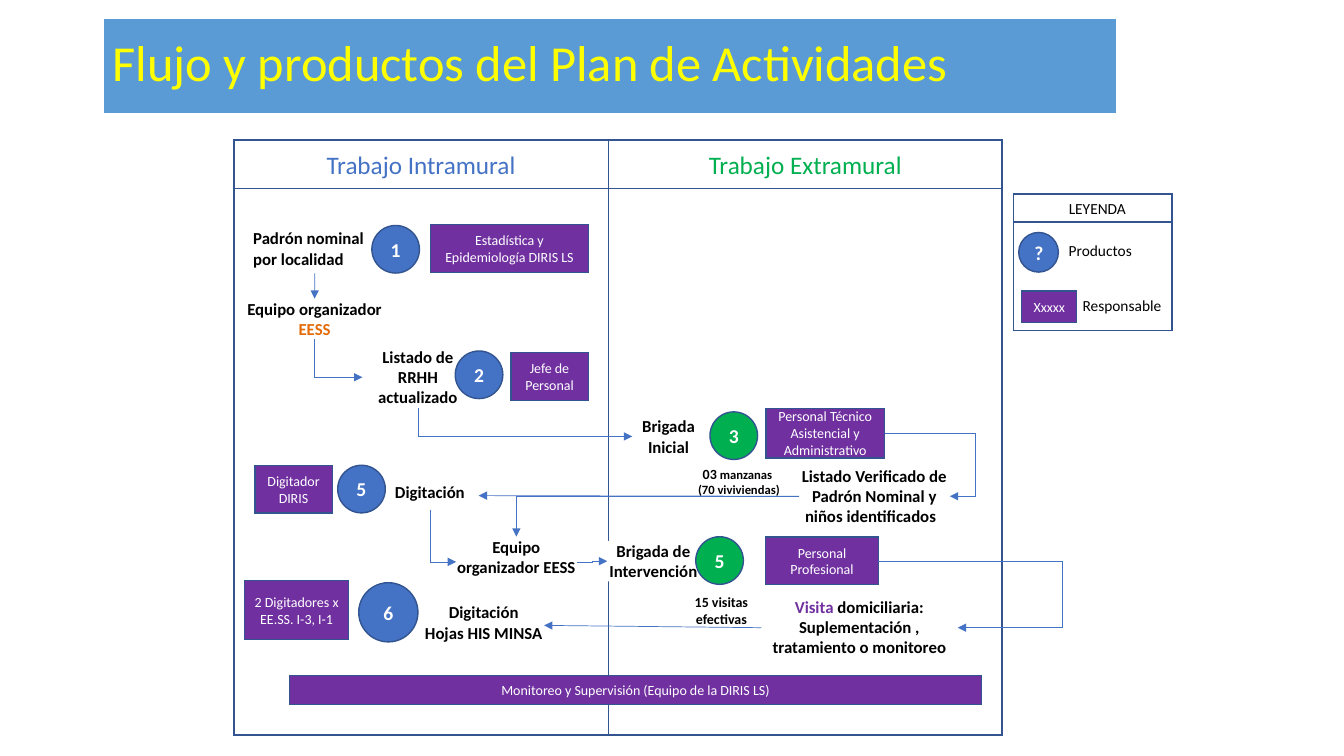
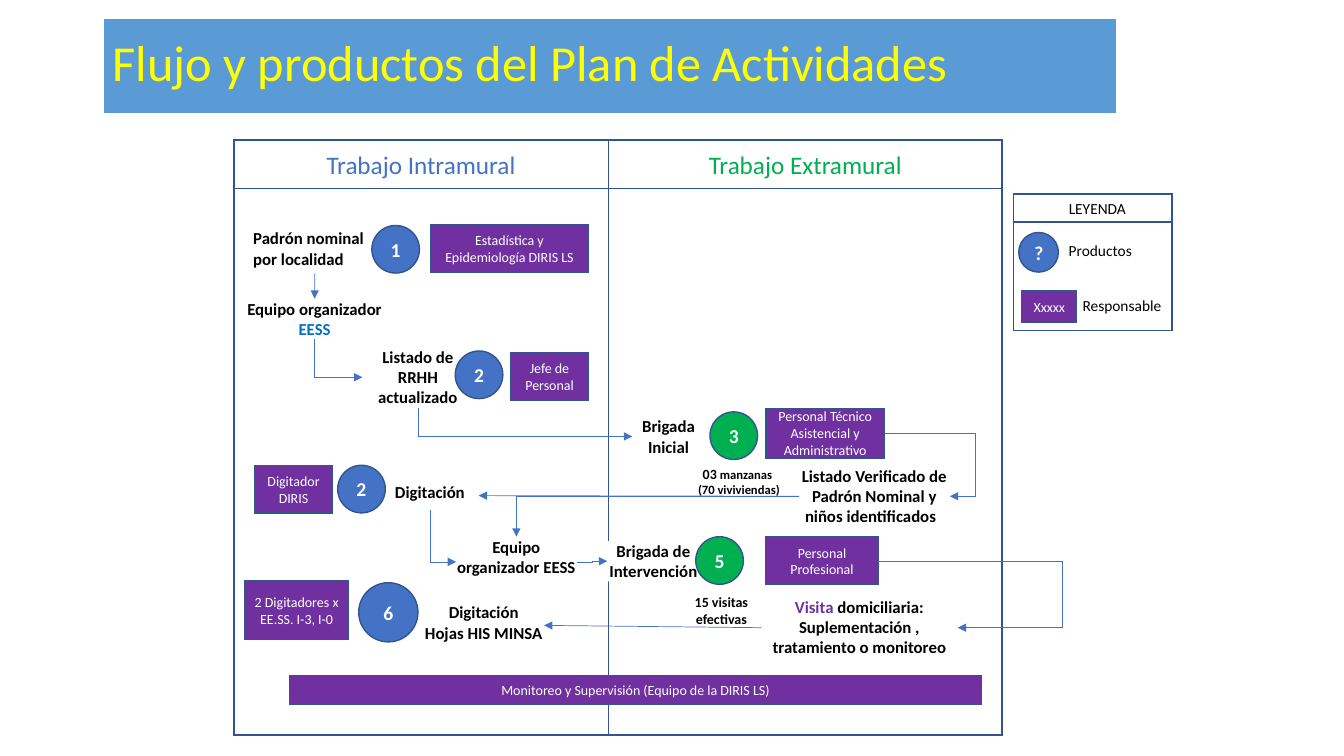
EESS colour: orange -> blue (315, 330)
DIRIS 5: 5 -> 2 (361, 490)
I-1: I-1 -> I-0 (326, 620)
